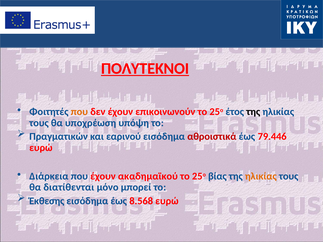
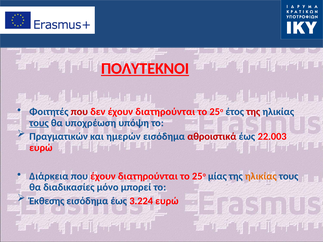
που colour: orange -> red (79, 112)
δεν έχουν επικοινωνούν: επικοινωνούν -> διατηρούνται (165, 112)
της colour: black -> red (253, 112)
τους underline: none -> present (39, 123)
εαρινού: εαρινού -> ημερών (123, 137)
79.446: 79.446 -> 22.003 (272, 137)
που έχουν ακαδημαϊκού: ακαδημαϊκού -> διατηρούνται (148, 176)
βίας: βίας -> μίας (217, 176)
διατίθενται: διατίθενται -> διαδικασίες (69, 187)
8.568: 8.568 -> 3.224 (141, 201)
